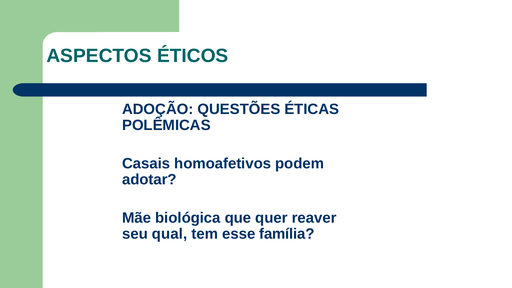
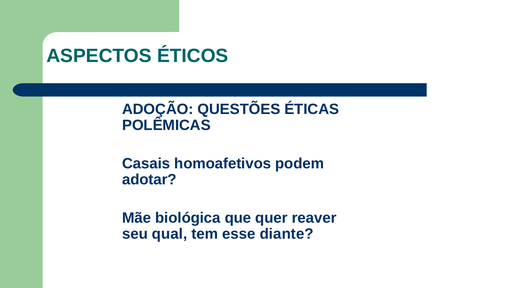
família: família -> diante (287, 234)
